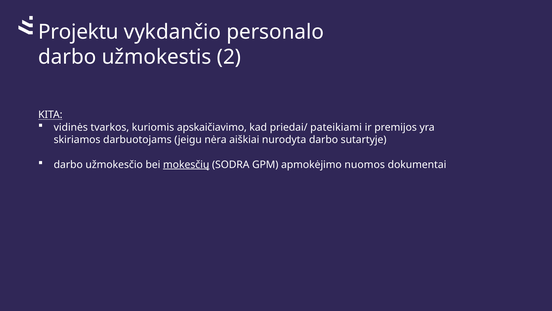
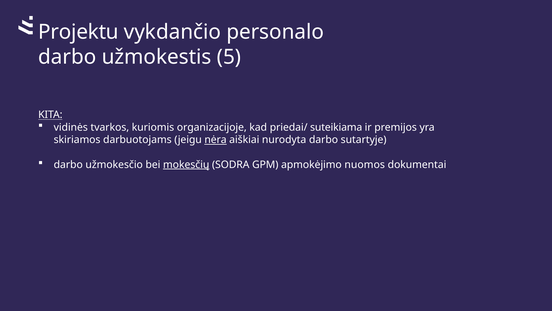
2: 2 -> 5 (229, 57)
apskaičiavimo: apskaičiavimo -> organizacijoje (212, 127)
pateikiami: pateikiami -> suteikiama (336, 127)
nėra underline: none -> present (216, 140)
